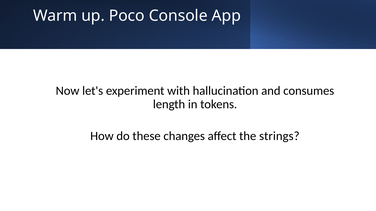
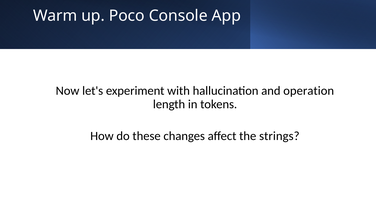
consumes: consumes -> operation (309, 91)
